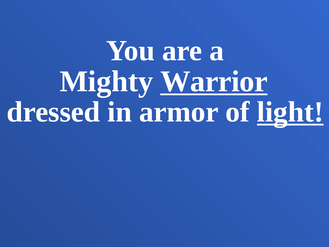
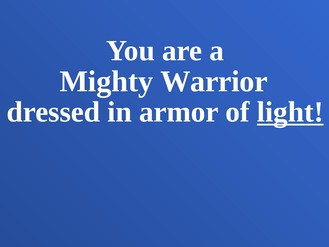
Warrior underline: present -> none (214, 81)
